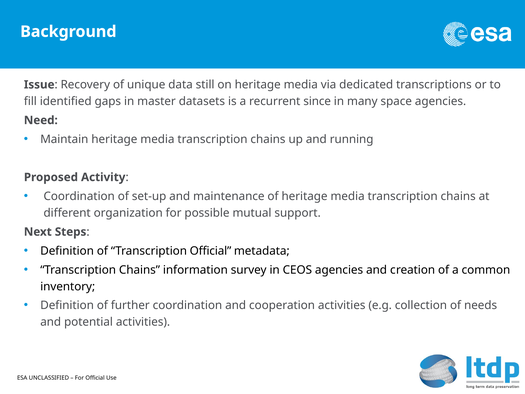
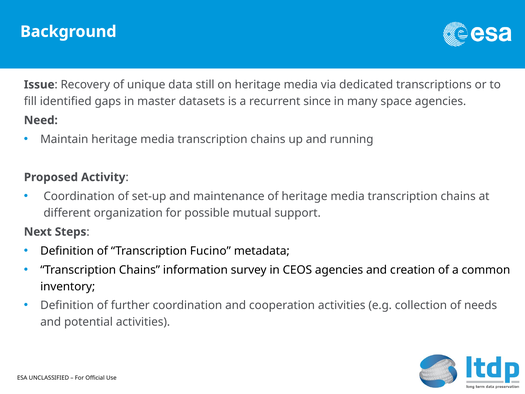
Transcription Official: Official -> Fucino (210, 251)
